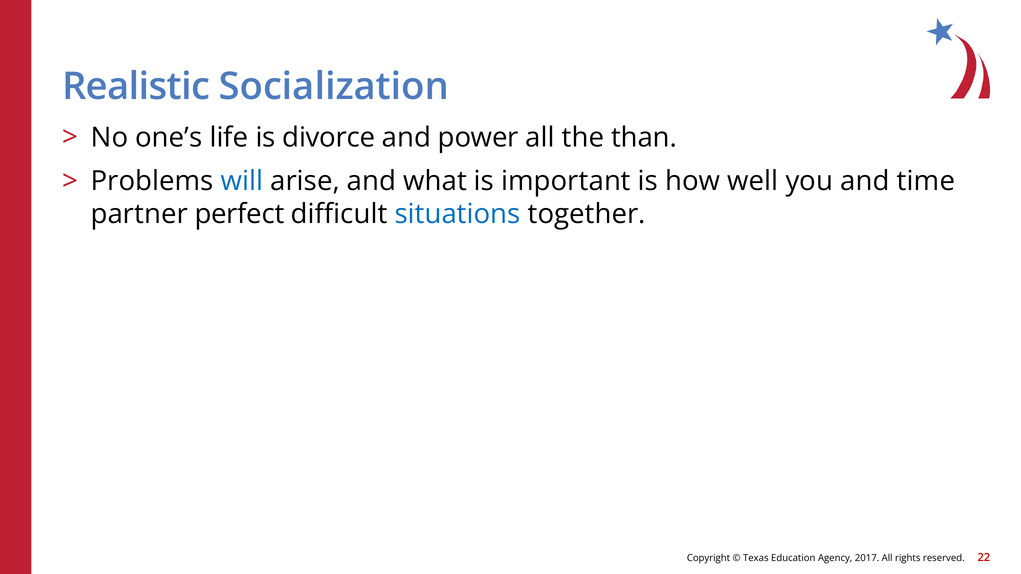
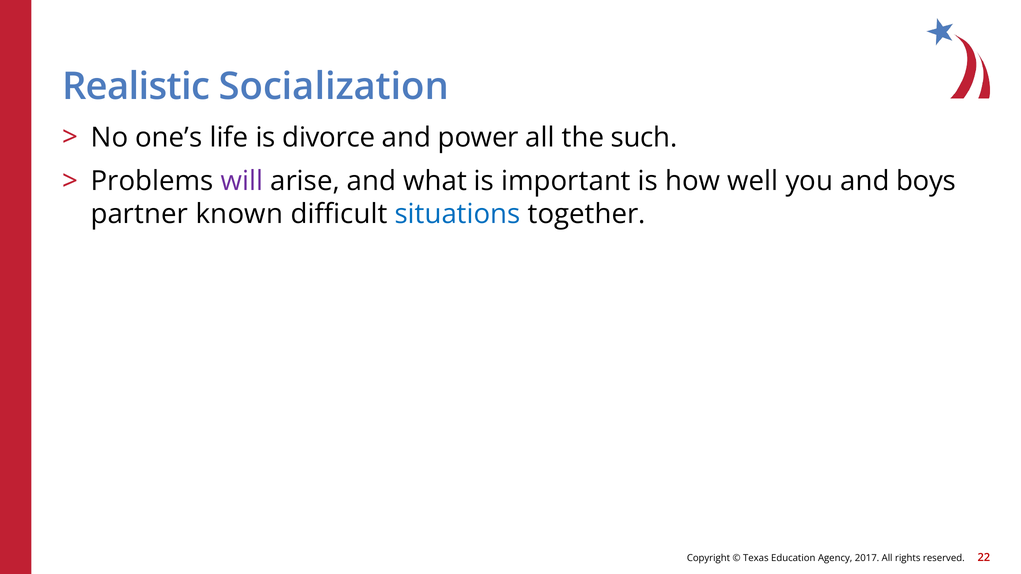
than: than -> such (644, 137)
will colour: blue -> purple (242, 181)
time: time -> boys (926, 181)
perfect: perfect -> known (239, 214)
